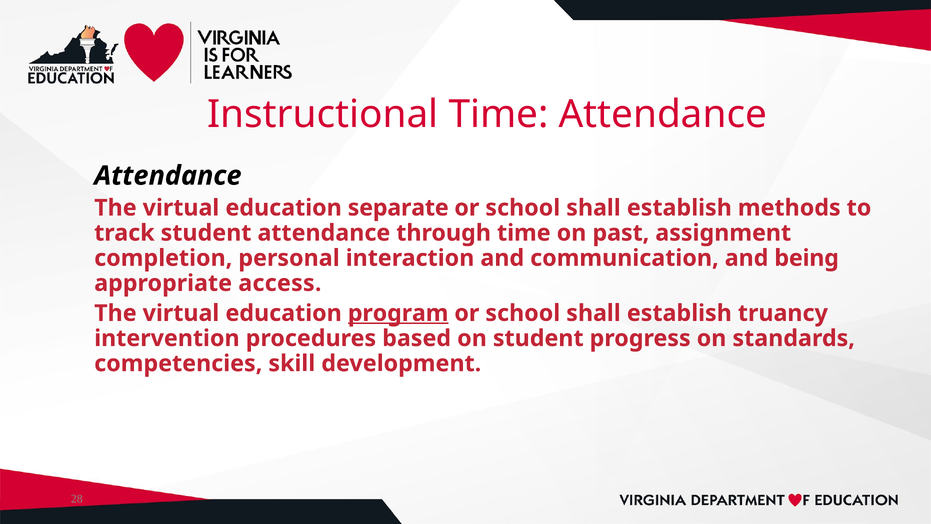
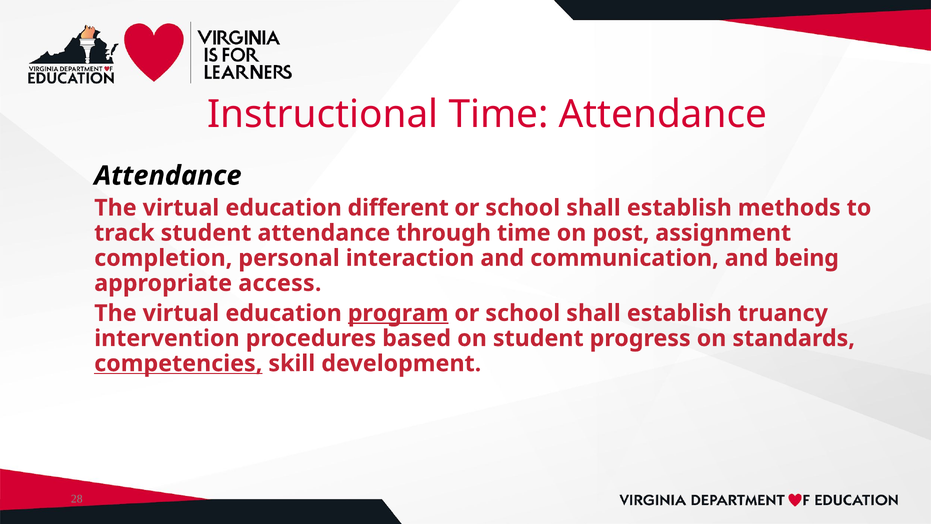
separate: separate -> different (398, 208)
past: past -> post (621, 233)
competencies underline: none -> present (178, 363)
